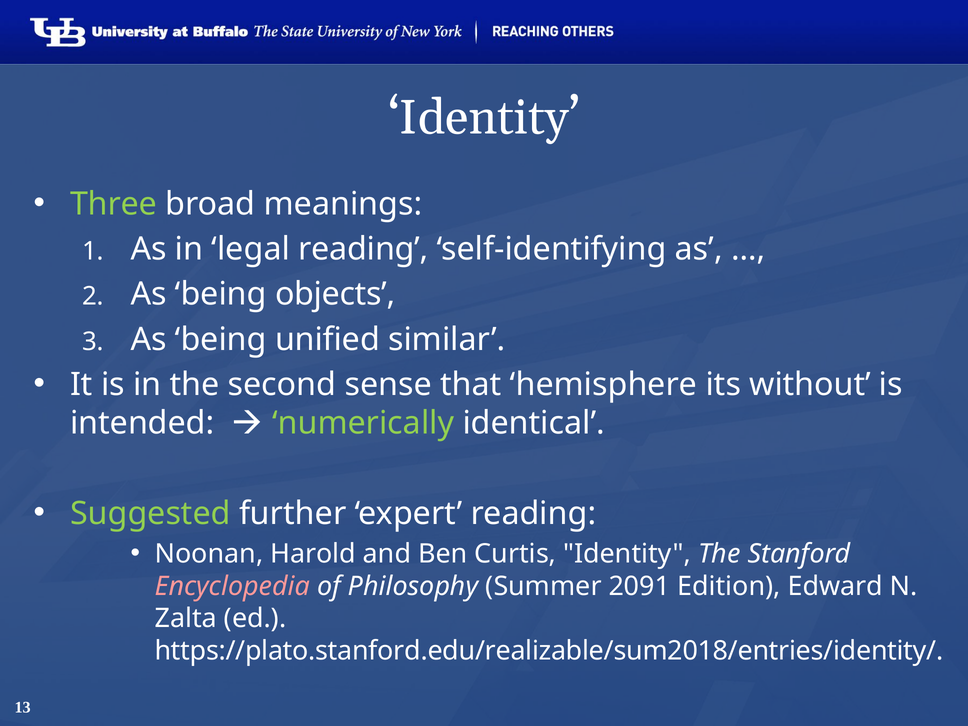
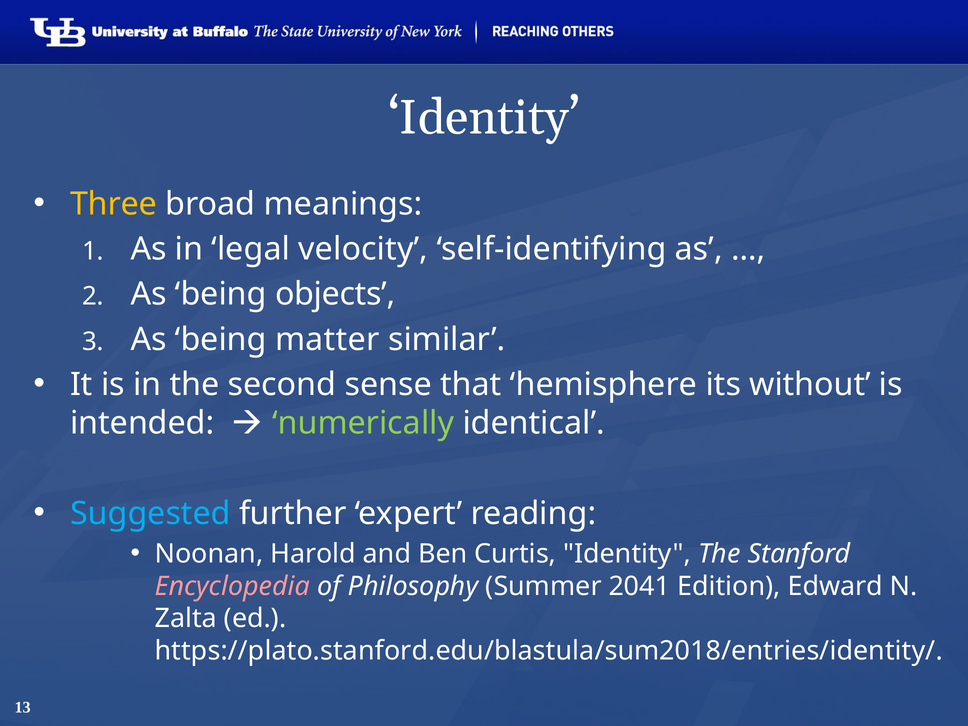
Three colour: light green -> yellow (114, 204)
legal reading: reading -> velocity (363, 249)
unified: unified -> matter (327, 339)
Suggested colour: light green -> light blue (150, 514)
2091: 2091 -> 2041 (639, 586)
https://plato.stanford.edu/realizable/sum2018/entries/identity/: https://plato.stanford.edu/realizable/sum2018/entries/identity/ -> https://plato.stanford.edu/blastula/sum2018/entries/identity/ (549, 651)
